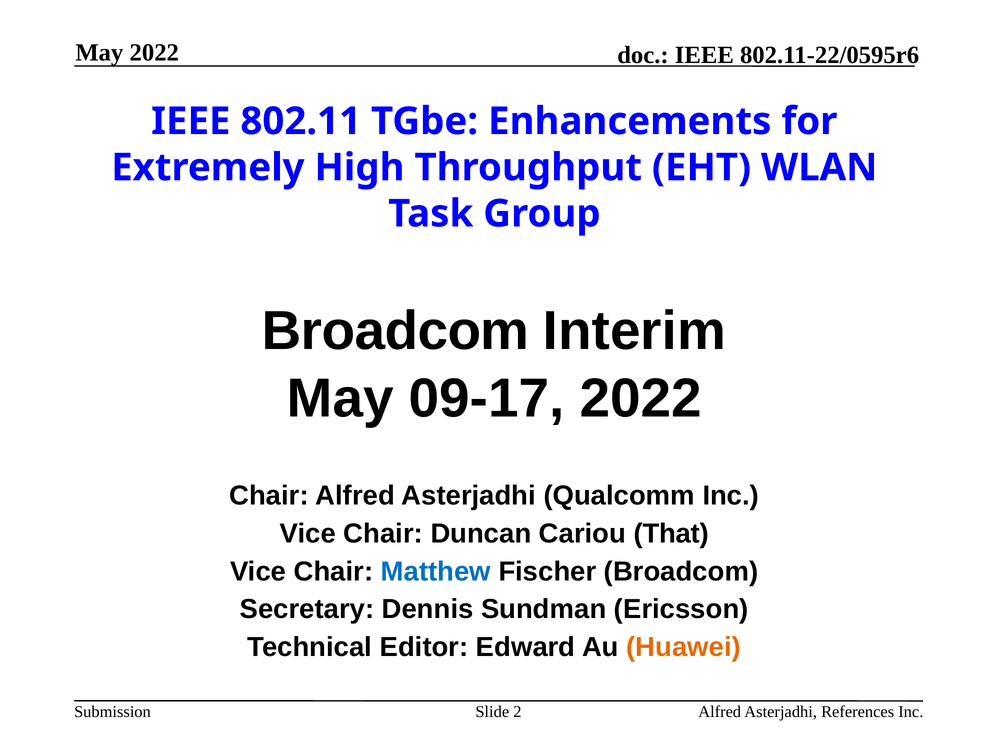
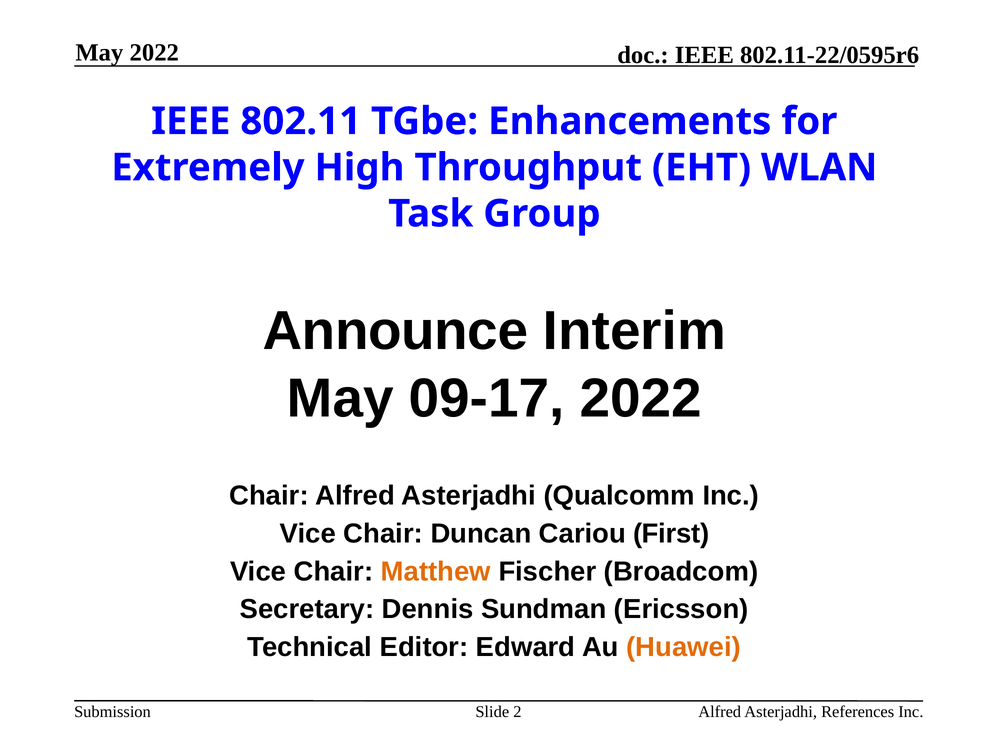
Broadcom: Broadcom -> Announce (395, 331)
That: That -> First (671, 533)
Matthew colour: blue -> orange (436, 571)
